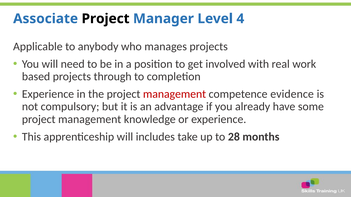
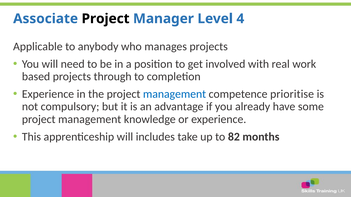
management colour: red -> blue (175, 94)
evidence: evidence -> prioritise (292, 94)
28: 28 -> 82 (234, 137)
